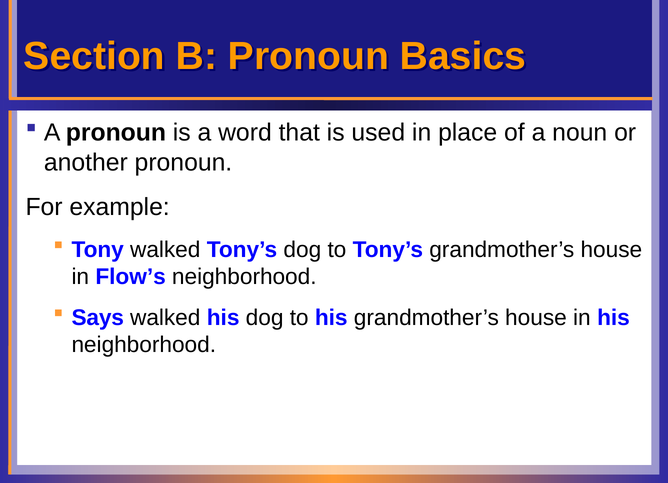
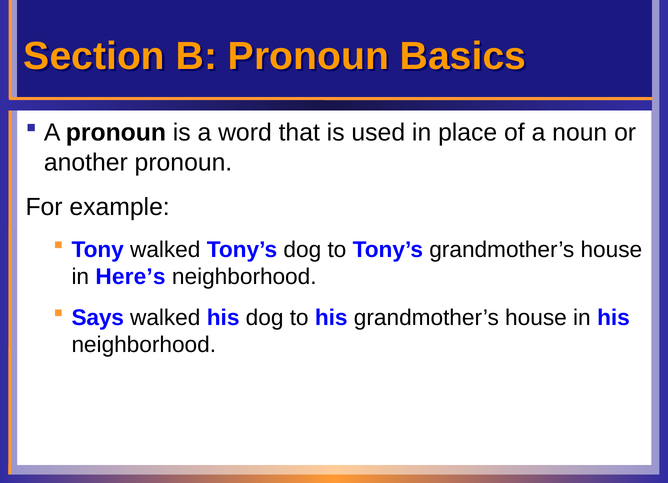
Flow’s: Flow’s -> Here’s (130, 276)
